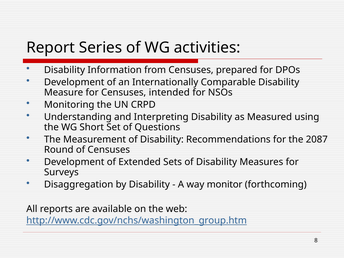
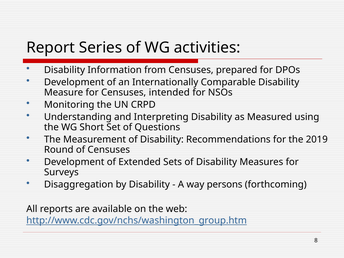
2087: 2087 -> 2019 (317, 139)
monitor: monitor -> persons (225, 185)
